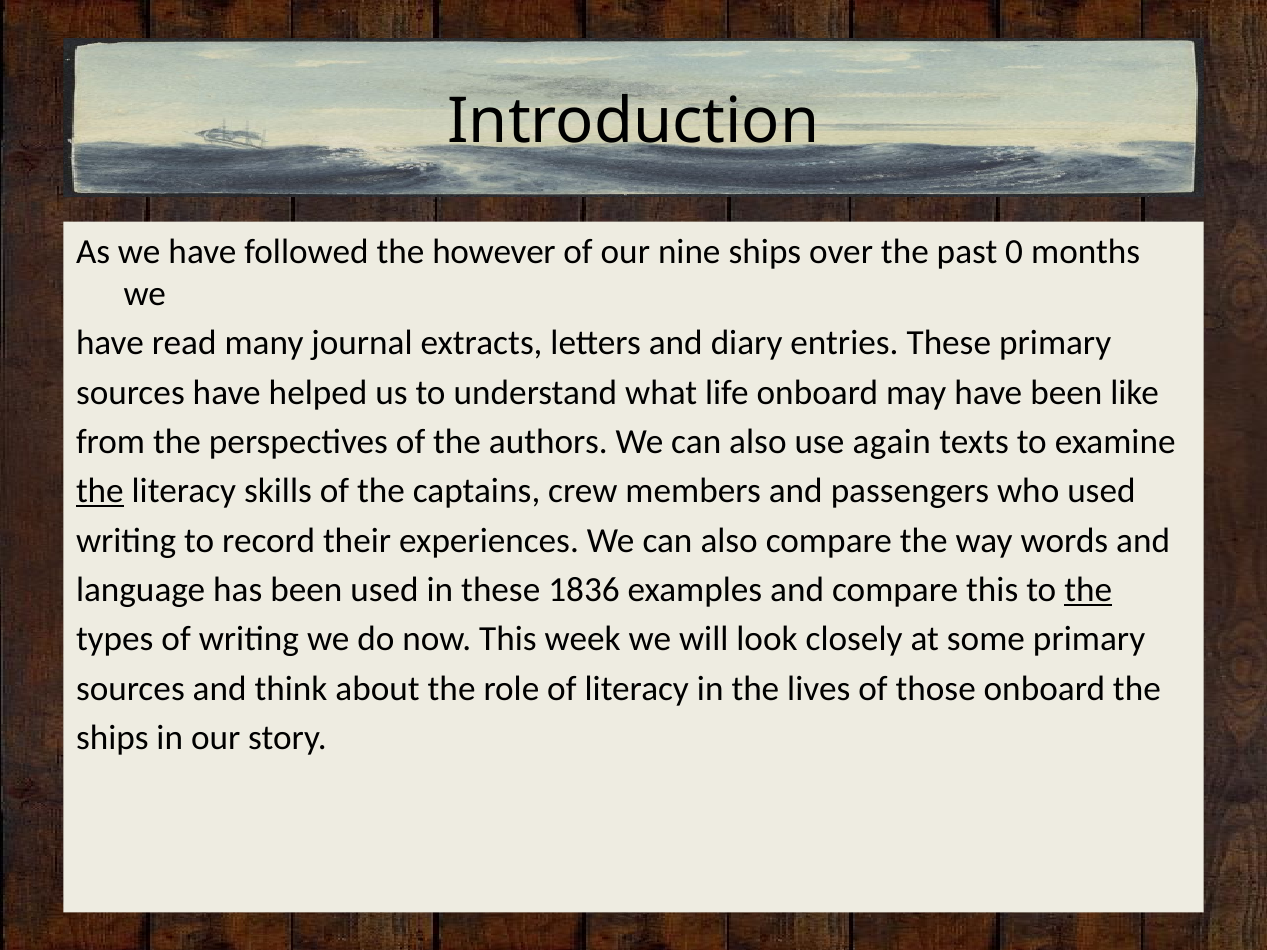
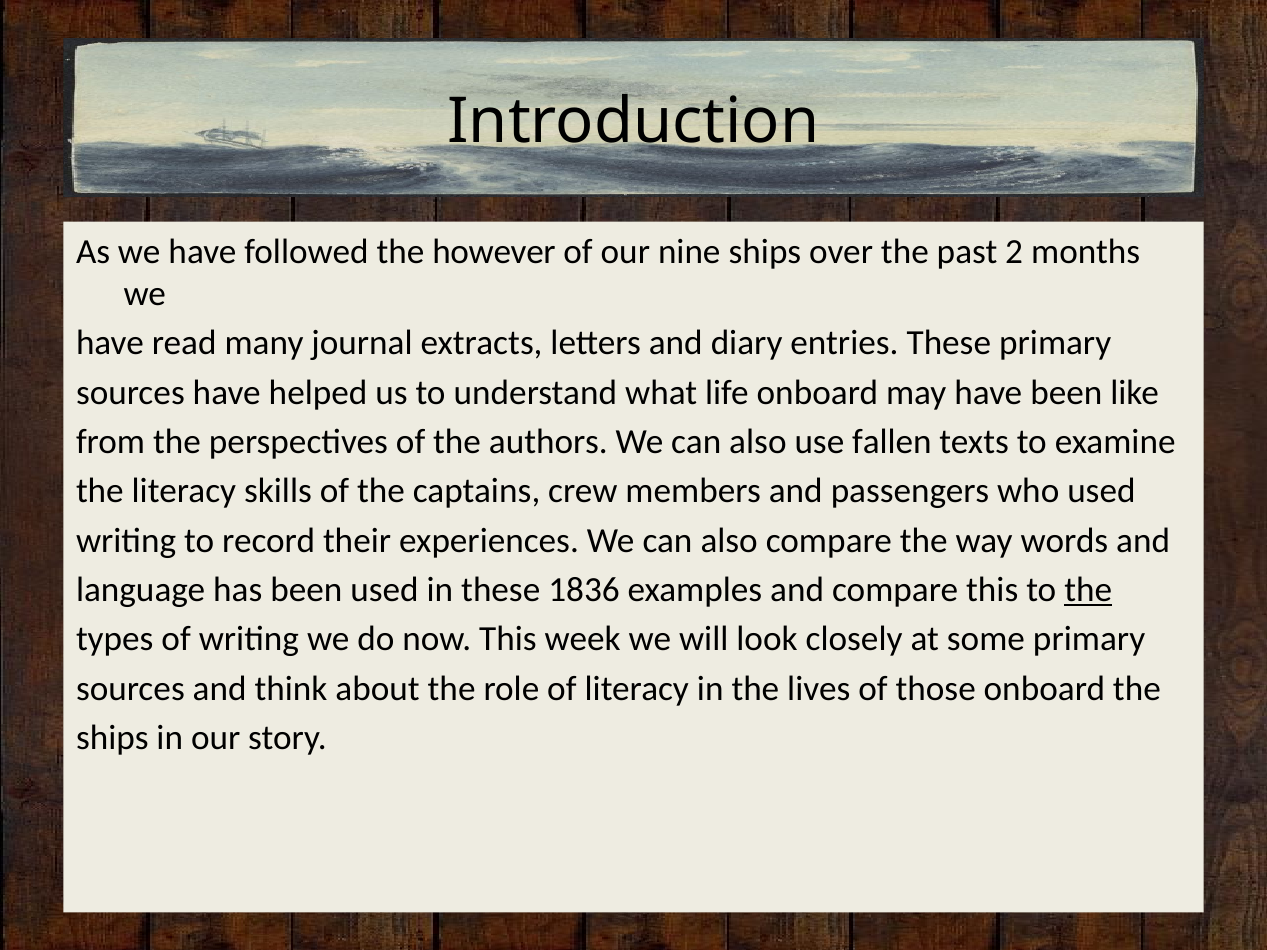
0: 0 -> 2 (1014, 252)
again: again -> fallen (892, 442)
the underline: present -> none (100, 491)
